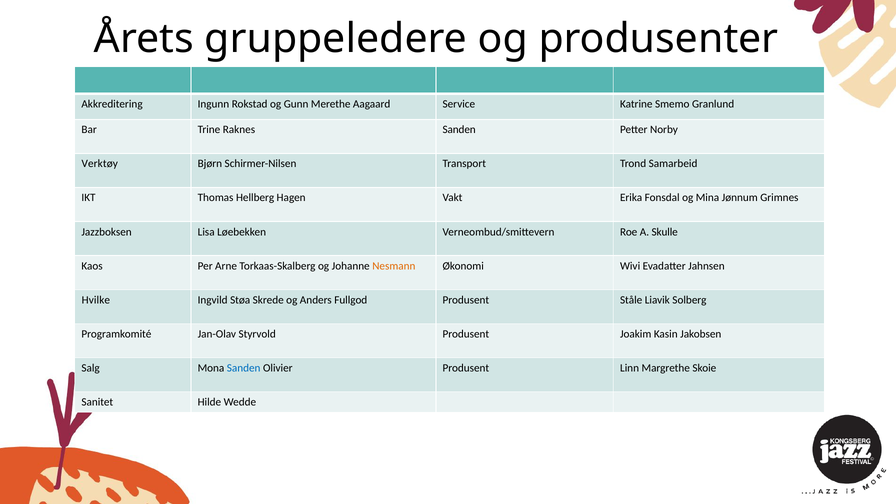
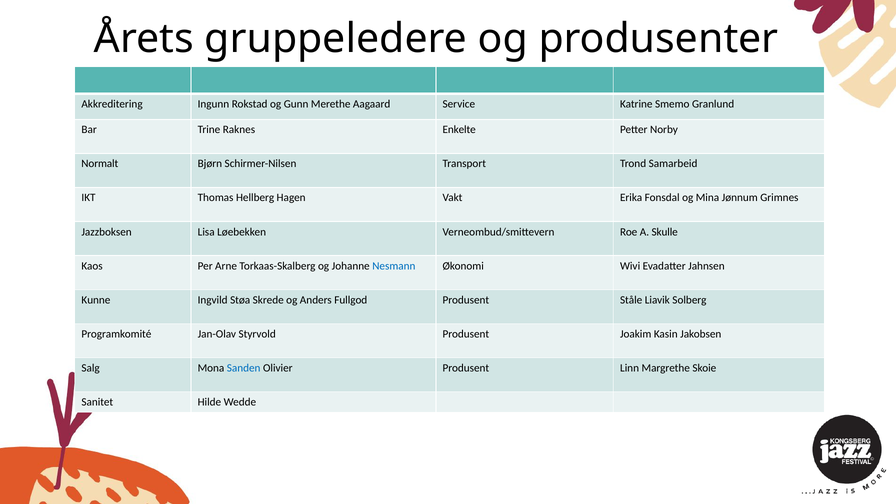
Raknes Sanden: Sanden -> Enkelte (459, 130)
Verktøy: Verktøy -> Normalt (100, 164)
Nesmann colour: orange -> blue (394, 266)
Hvilke: Hvilke -> Kunne (96, 300)
